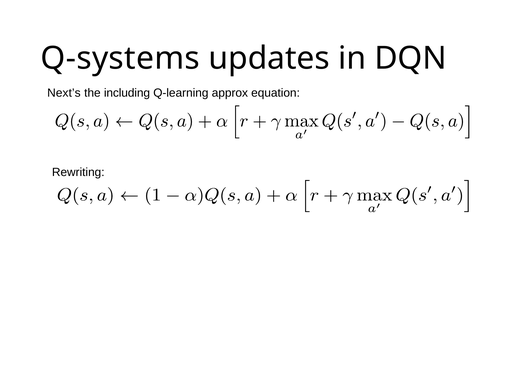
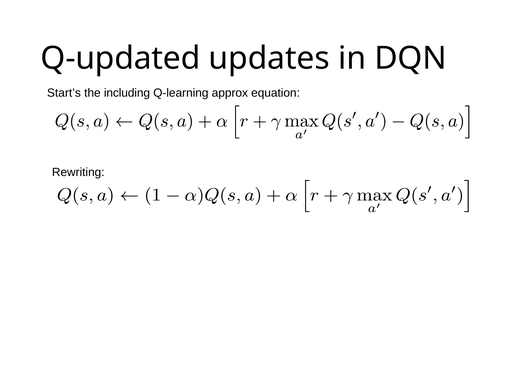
Q-systems: Q-systems -> Q-updated (120, 58)
Next’s: Next’s -> Start’s (64, 93)
